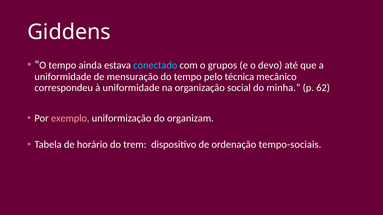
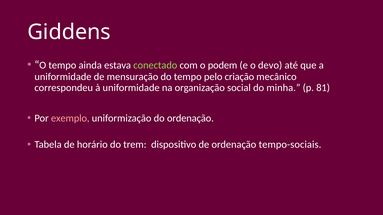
conectado colour: light blue -> light green (155, 65)
grupos: grupos -> podem (223, 65)
técnica: técnica -> criação (239, 77)
62: 62 -> 81 (323, 88)
do organizam: organizam -> ordenação (190, 118)
